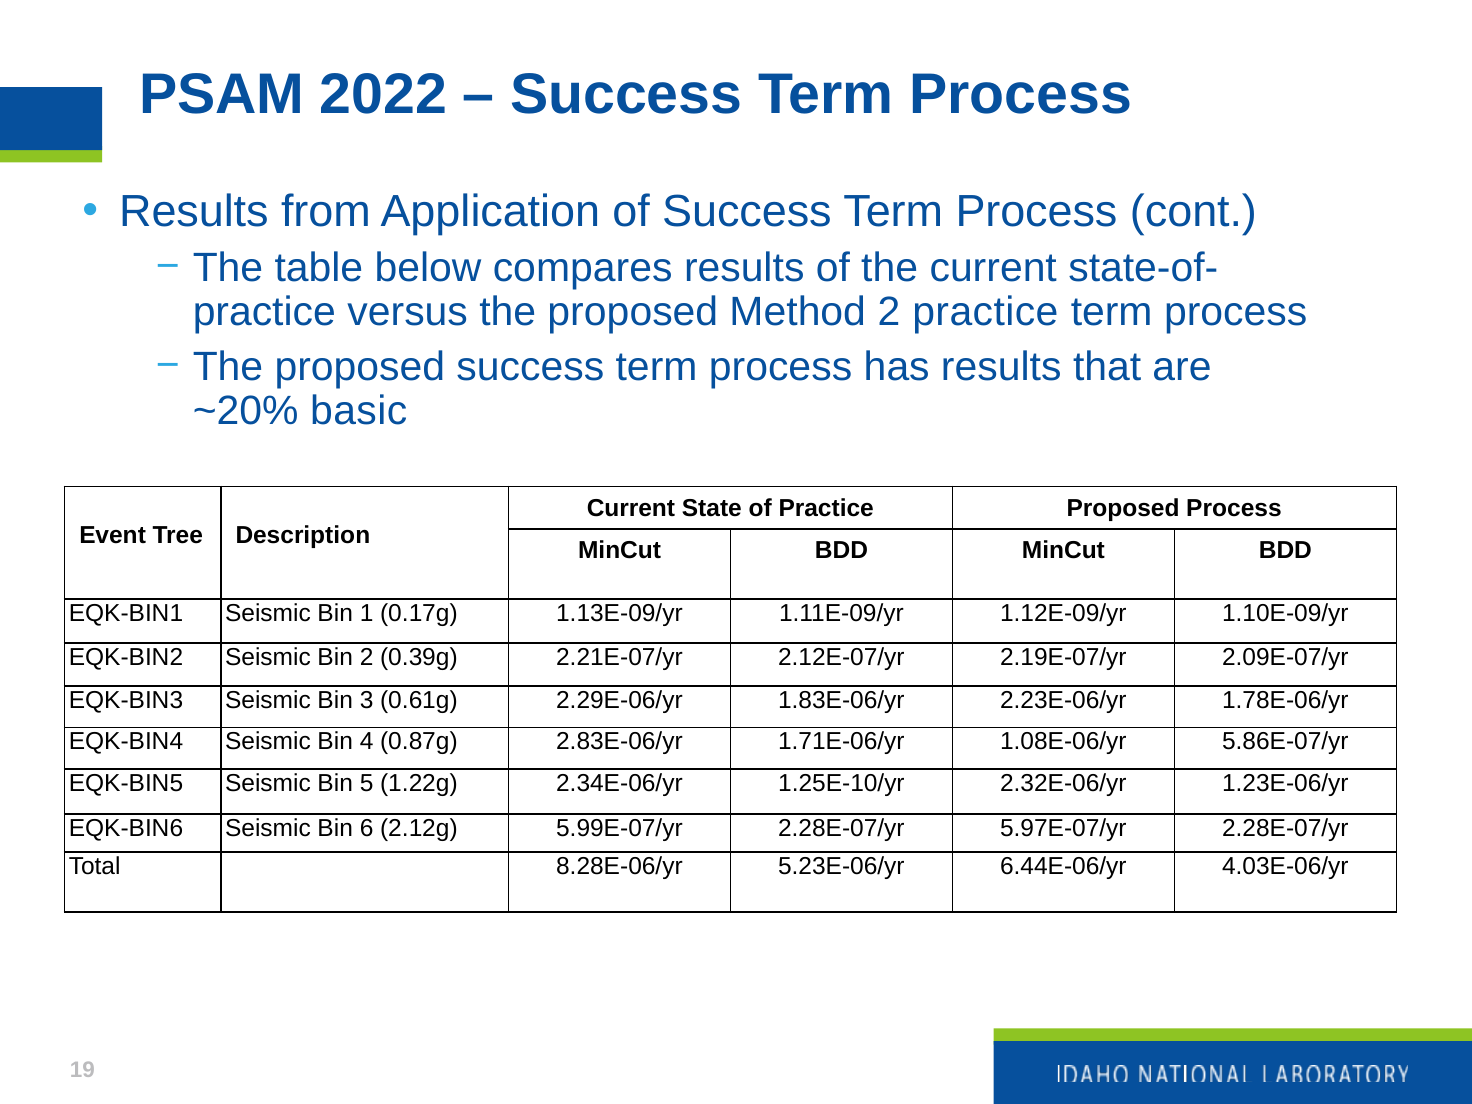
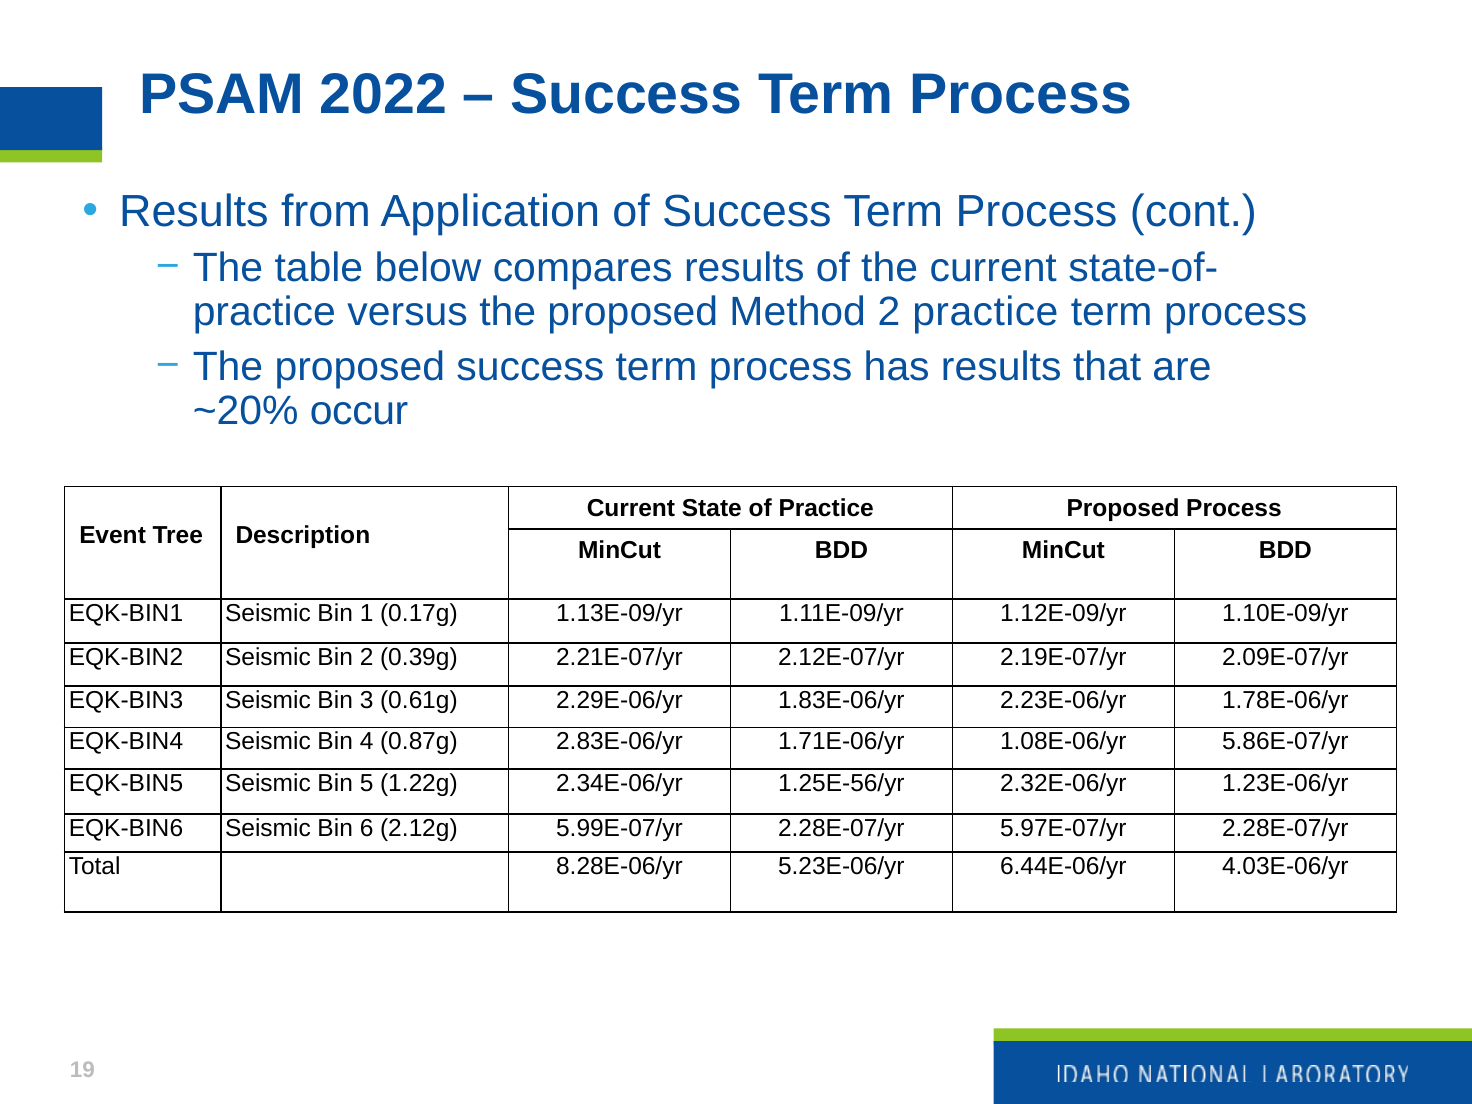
basic: basic -> occur (359, 411)
1.25E-10/yr: 1.25E-10/yr -> 1.25E-56/yr (841, 783)
